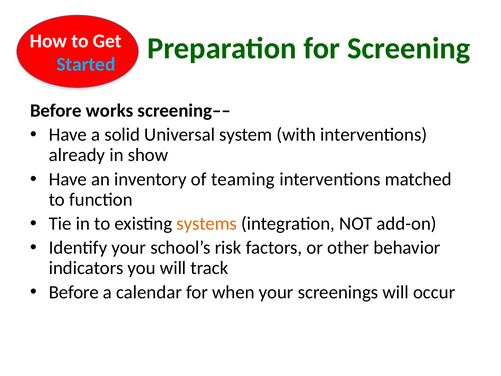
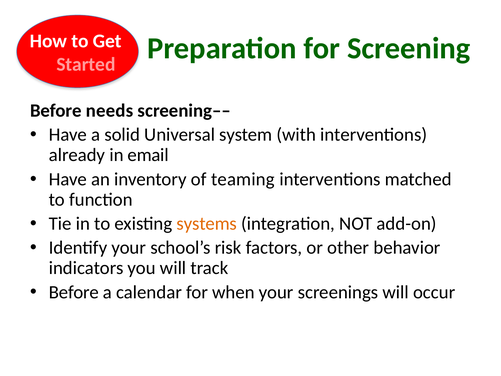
Started colour: light blue -> pink (86, 64)
works: works -> needs (110, 111)
show: show -> email (148, 155)
